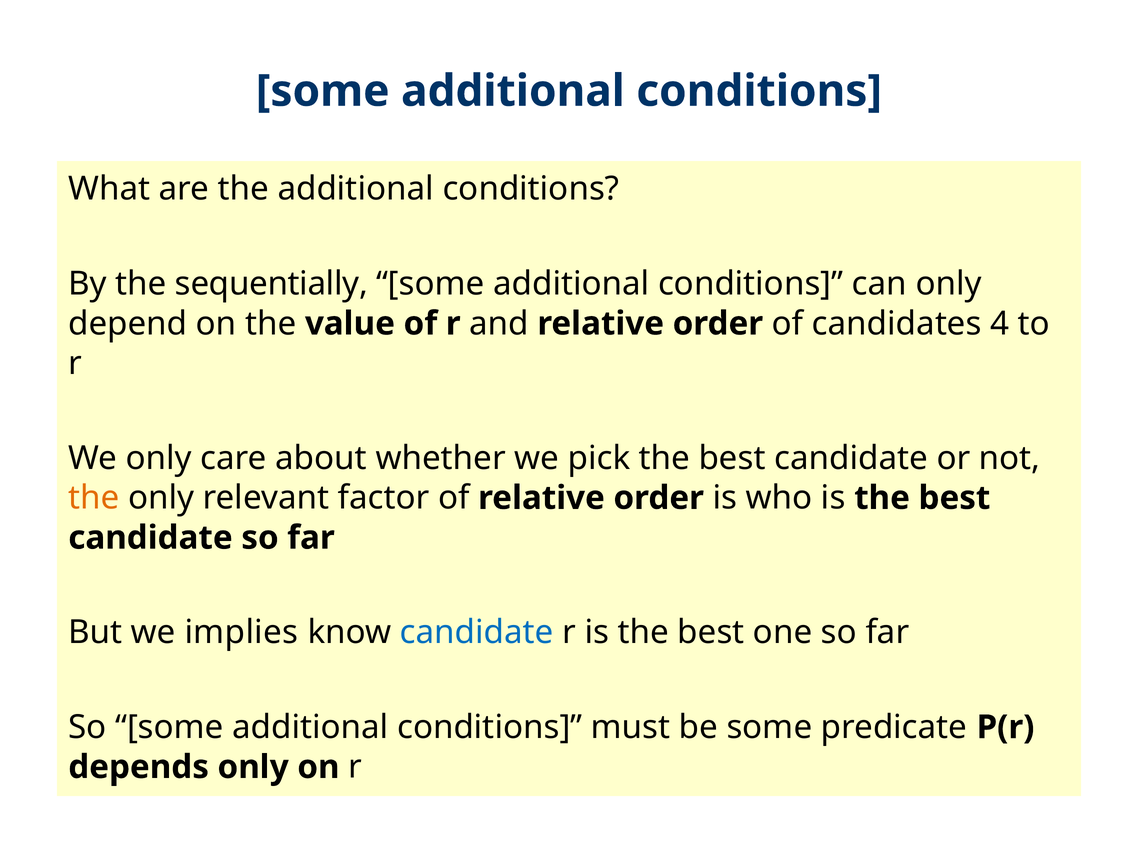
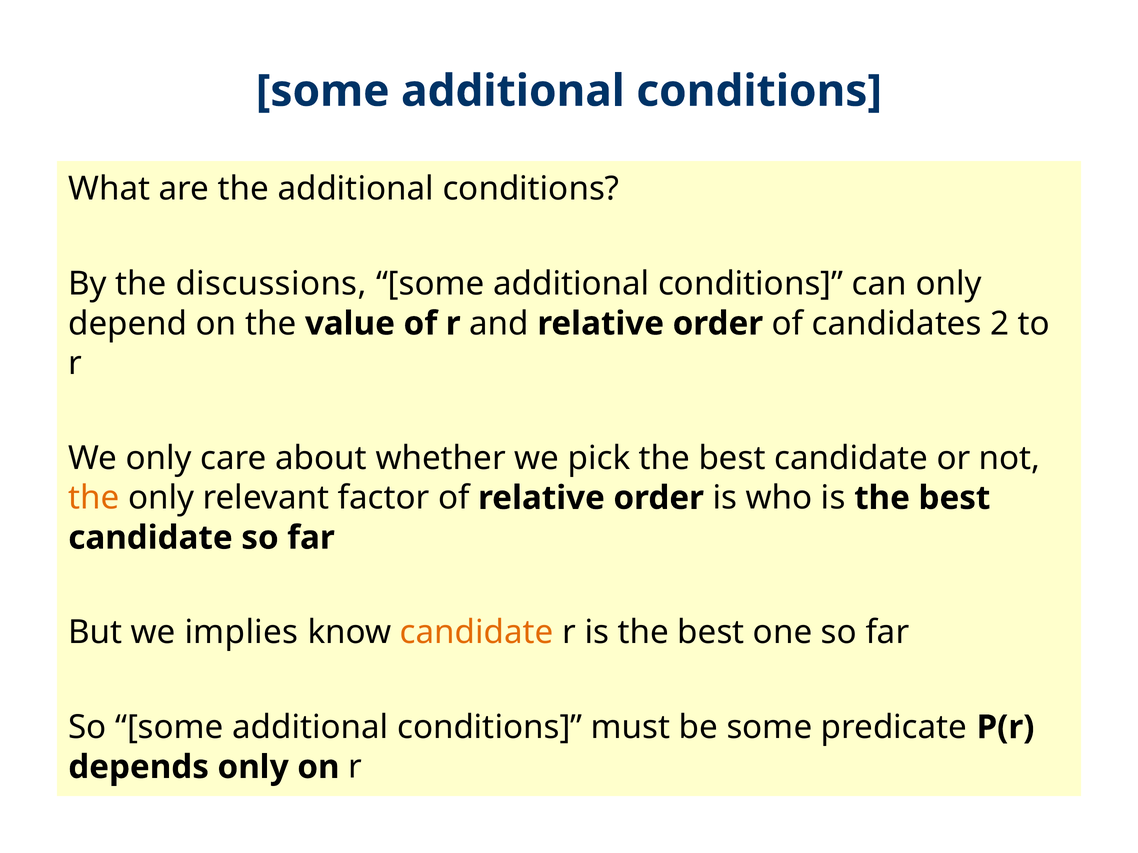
sequentially: sequentially -> discussions (271, 284)
4: 4 -> 2 (1000, 324)
candidate colour: blue -> orange (477, 633)
